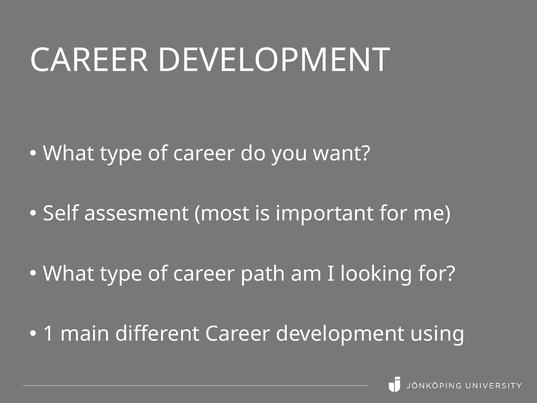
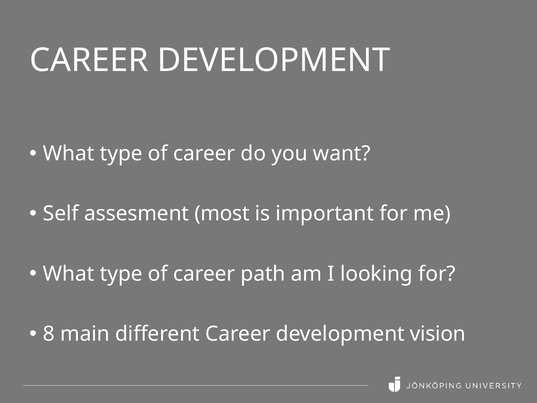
1: 1 -> 8 (49, 334)
using: using -> vision (438, 334)
